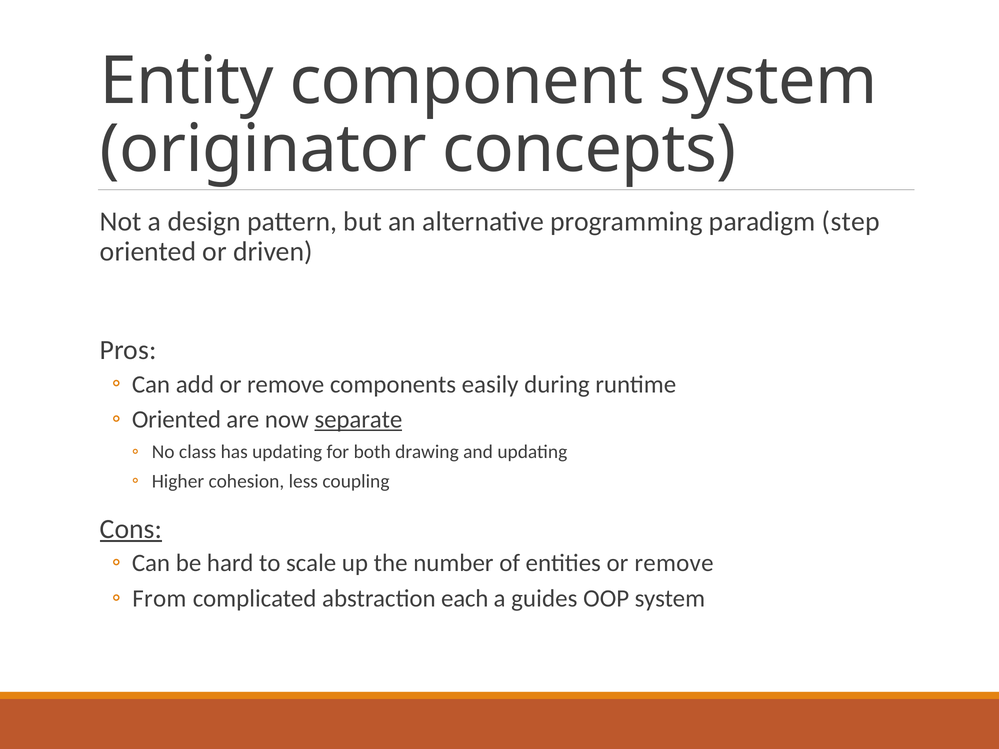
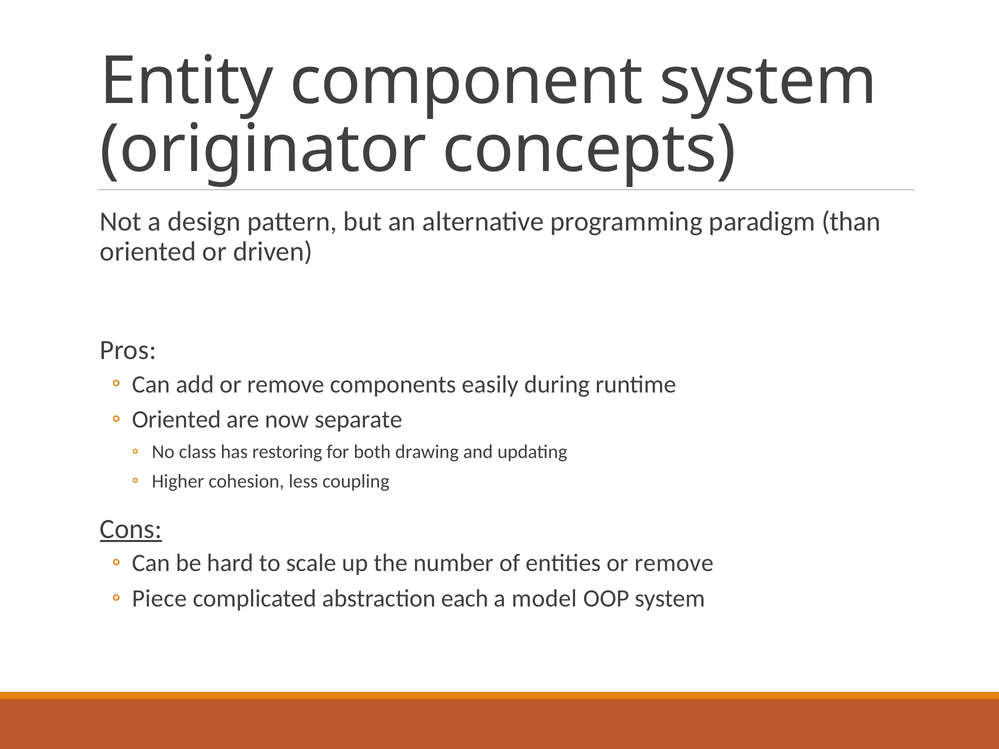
step: step -> than (851, 222)
separate underline: present -> none (358, 420)
has updating: updating -> restoring (287, 452)
From: From -> Piece (159, 599)
guides: guides -> model (544, 599)
